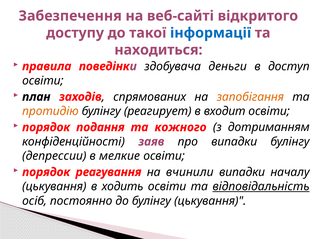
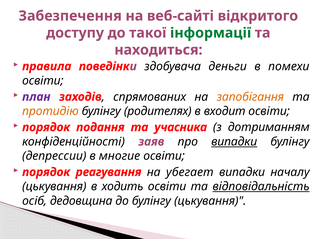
інформації colour: blue -> green (211, 33)
доступ: доступ -> помехи (289, 66)
план colour: black -> purple (36, 97)
реагирует: реагирует -> родителях (158, 111)
кожного: кожного -> учасника (181, 127)
випадки underline: none -> present (234, 142)
мелкие: мелкие -> многие (119, 156)
вчинили: вчинили -> убегает (190, 172)
постоянно: постоянно -> дедовщина (81, 201)
